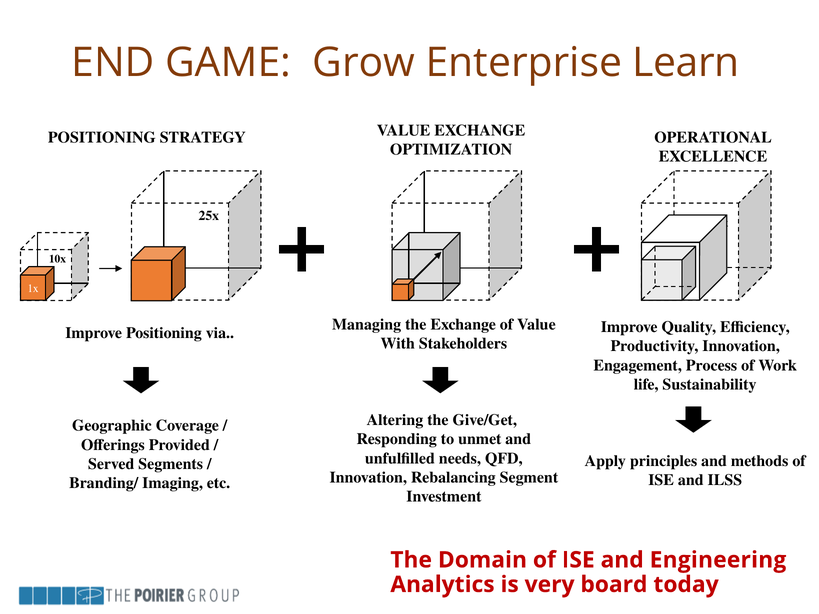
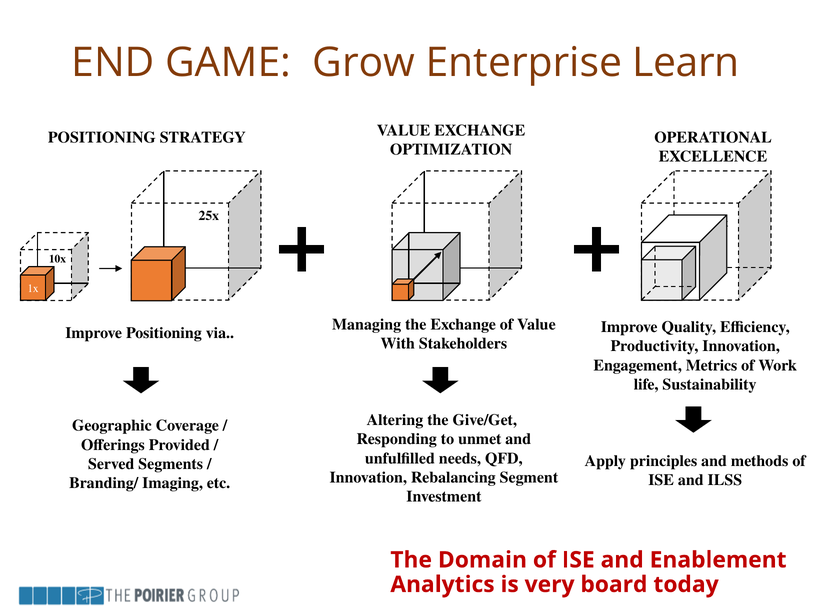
Process: Process -> Metrics (712, 365)
Engineering: Engineering -> Enablement (718, 560)
